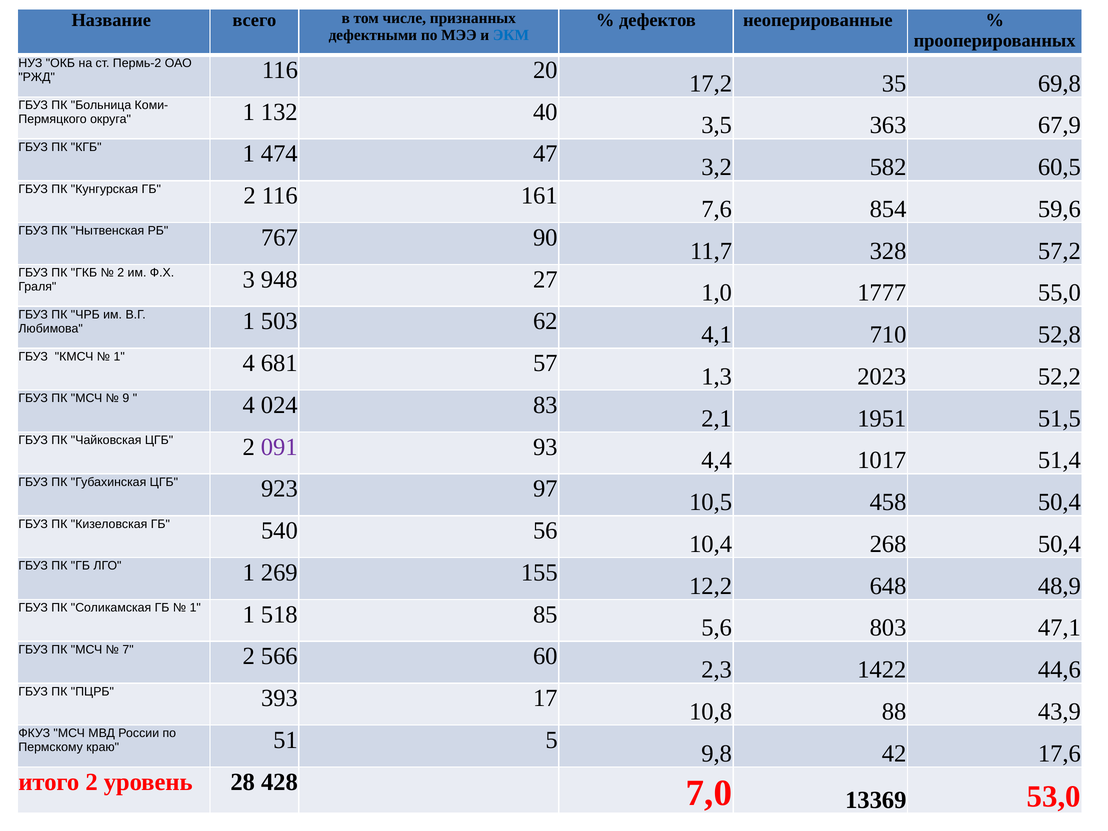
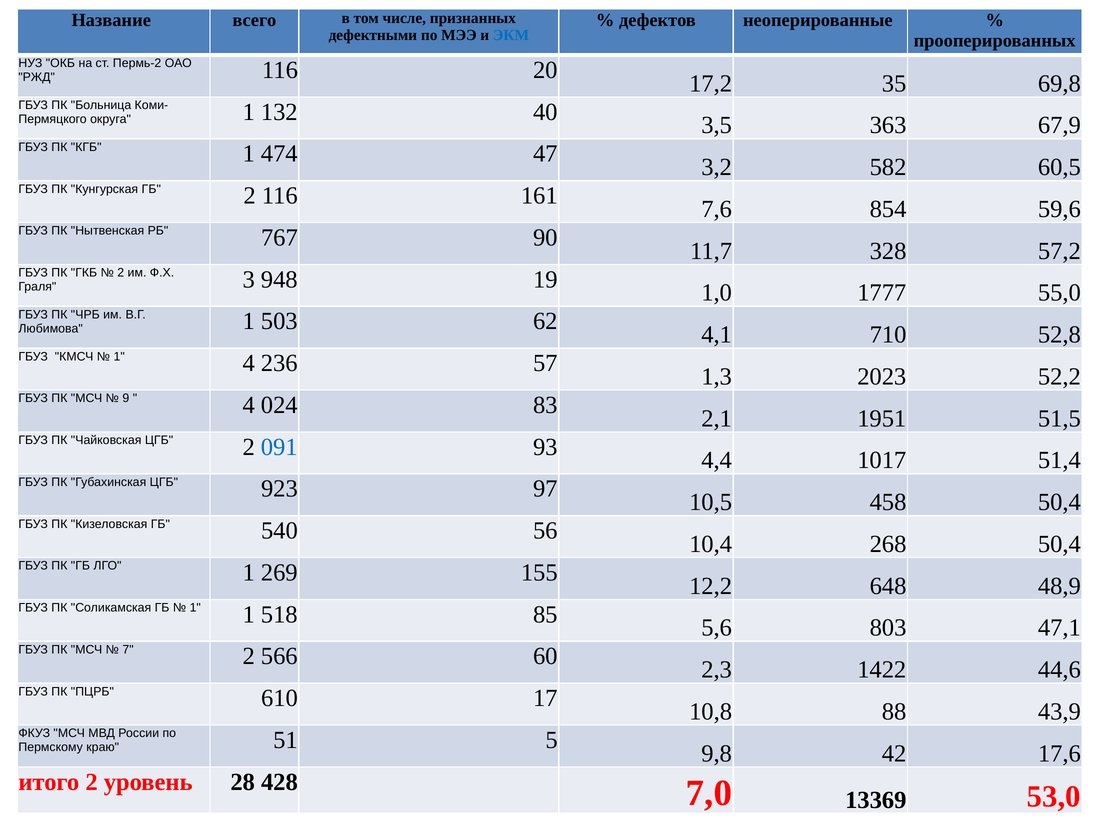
27: 27 -> 19 (545, 279)
681: 681 -> 236 (279, 363)
091 colour: purple -> blue (279, 447)
393: 393 -> 610 (279, 698)
